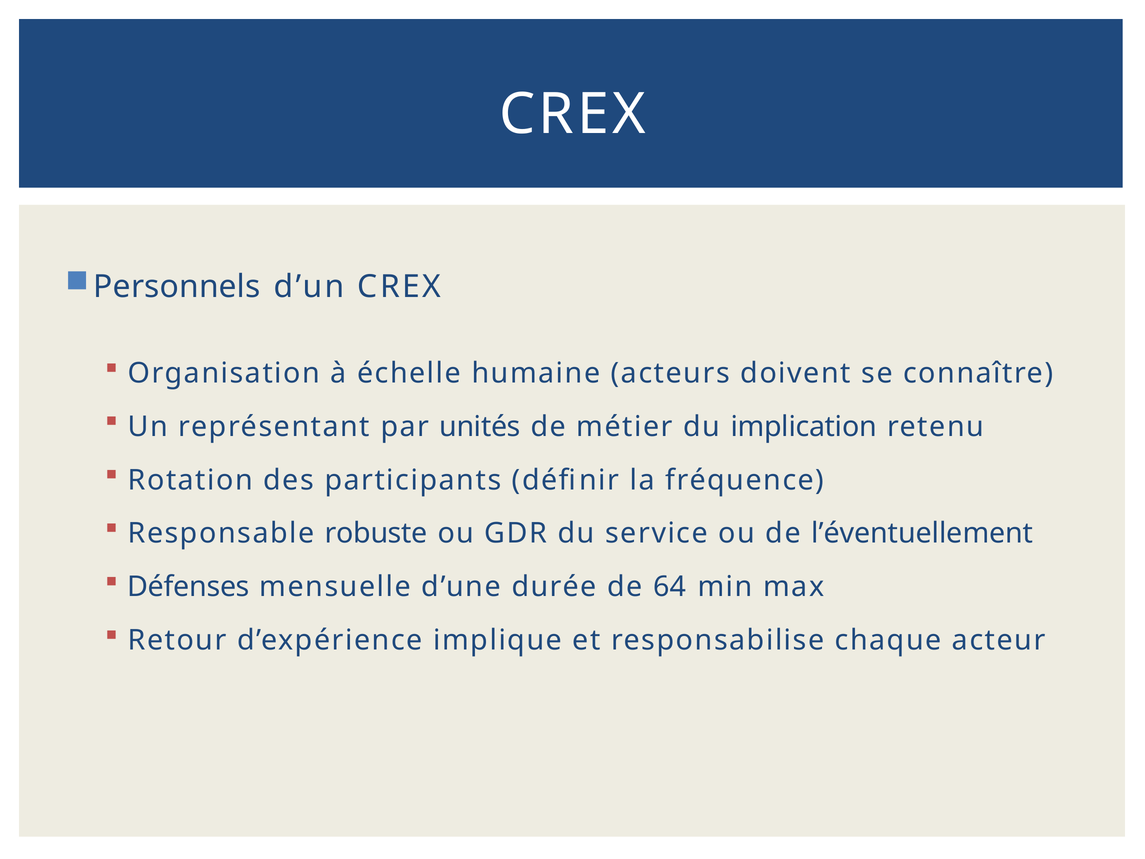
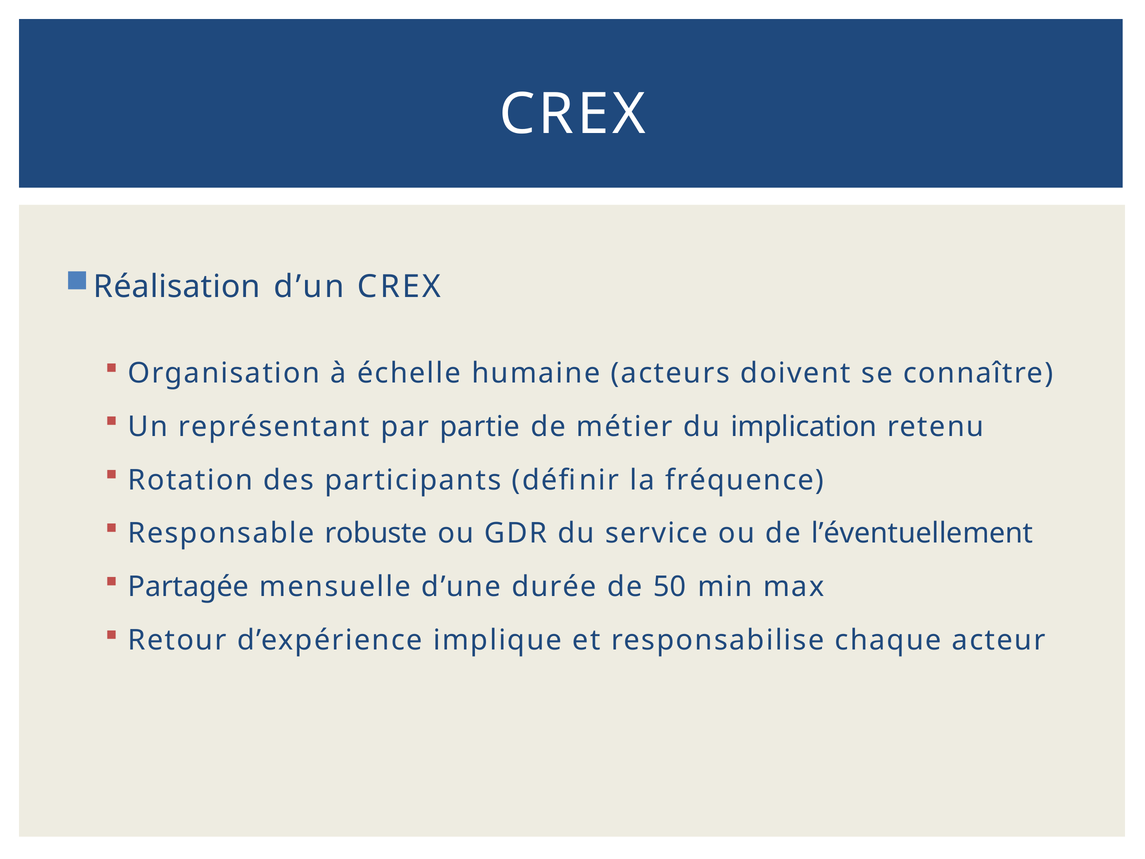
Personnels: Personnels -> Réalisation (177, 287)
unités: unités -> partie (480, 427)
Défenses: Défenses -> Partagée (188, 587)
64: 64 -> 50 (670, 587)
